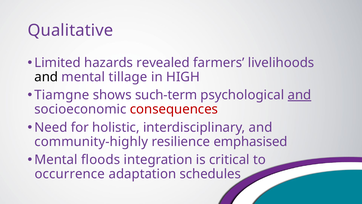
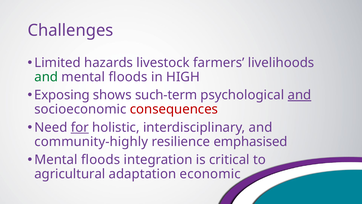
Qualitative: Qualitative -> Challenges (70, 30)
revealed: revealed -> livestock (163, 63)
and colour: black -> green (46, 77)
tillage: tillage -> floods (128, 77)
Tiamgne: Tiamgne -> Exposing (62, 95)
for underline: none -> present (80, 127)
occurrence: occurrence -> agricultural (70, 174)
schedules: schedules -> economic (210, 174)
